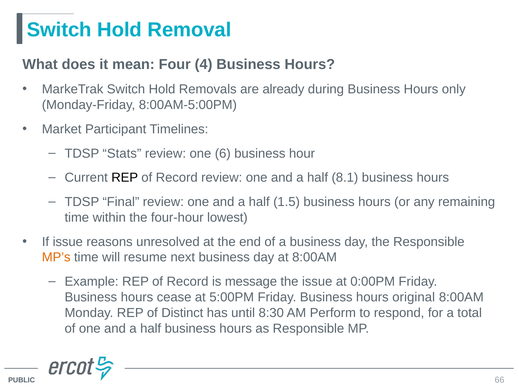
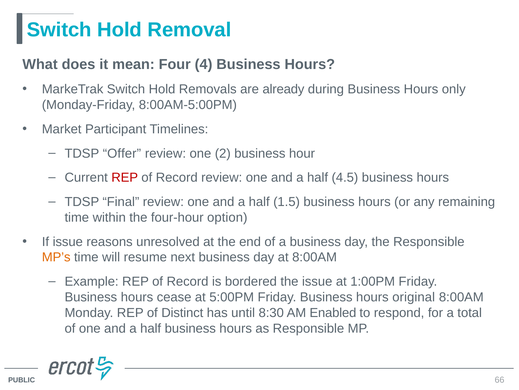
Stats: Stats -> Offer (122, 153)
6: 6 -> 2 (223, 153)
REP colour: black -> red (125, 177)
8.1: 8.1 -> 4.5 (345, 177)
lowest: lowest -> option (227, 217)
message: message -> bordered (251, 281)
0:00PM: 0:00PM -> 1:00PM (373, 281)
Perform: Perform -> Enabled (333, 312)
